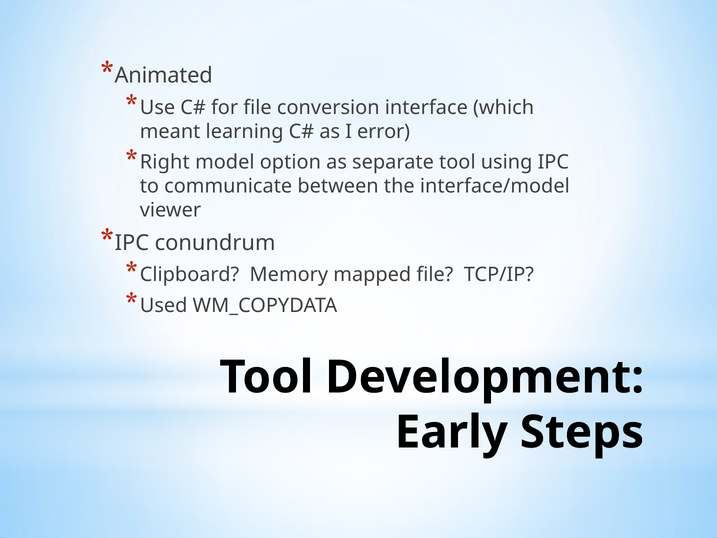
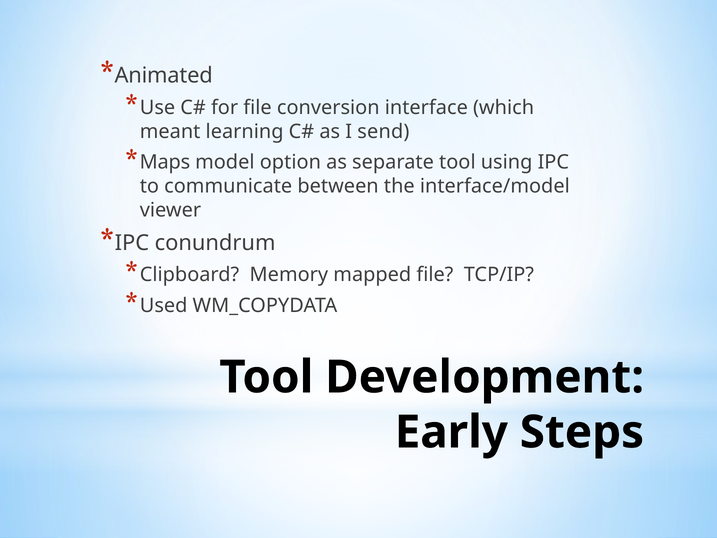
error: error -> send (383, 131)
Right: Right -> Maps (165, 162)
